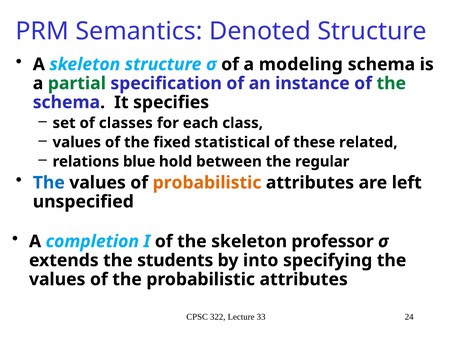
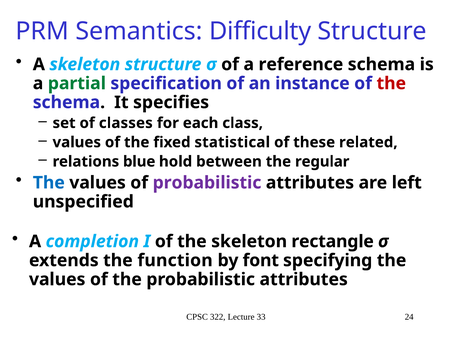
Denoted: Denoted -> Difficulty (260, 31)
modeling: modeling -> reference (301, 64)
the colour: green -> red (391, 83)
probabilistic colour: orange -> purple (207, 183)
professor: professor -> rectangle (333, 241)
students: students -> function (175, 260)
into: into -> font (261, 260)
